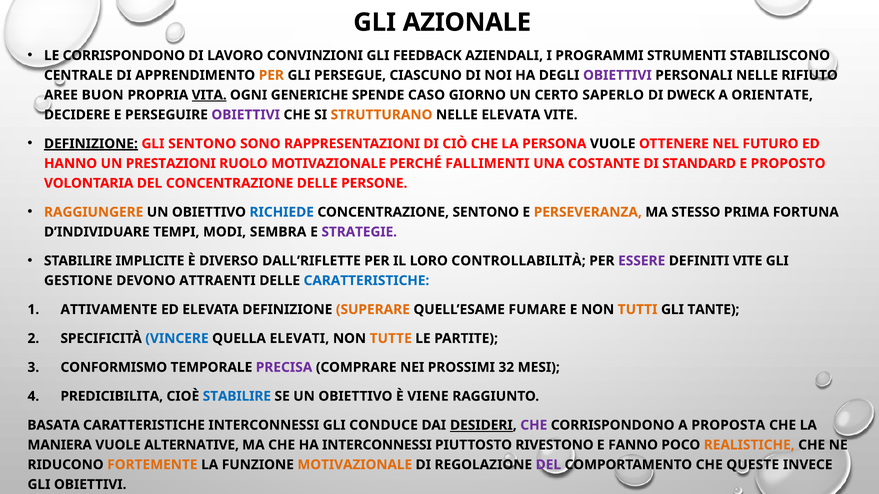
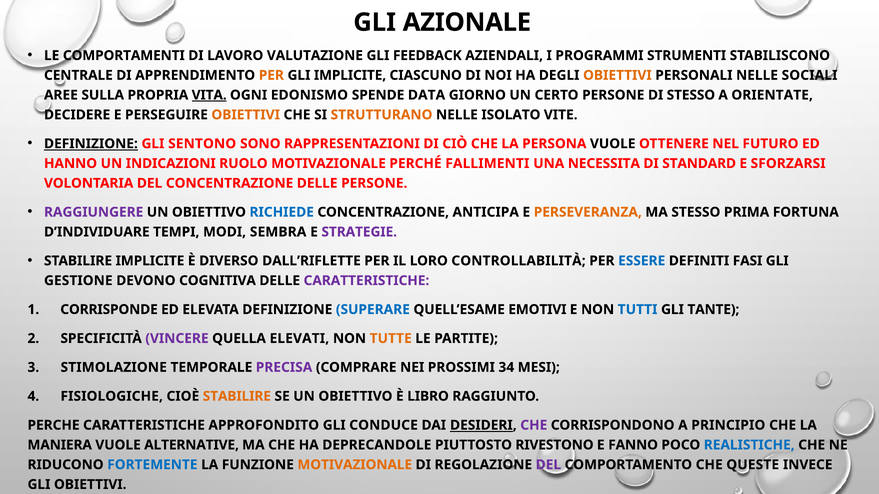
LE CORRISPONDONO: CORRISPONDONO -> COMPORTAMENTI (124, 56)
CONVINZIONI: CONVINZIONI -> VALUTAZIONE (315, 56)
GLI PERSEGUE: PERSEGUE -> IMPLICITE (350, 75)
OBIETTIVI colour: purple -> orange (617, 75)
RIFIUTO: RIFIUTO -> SOCIALI (810, 75)
BUON: BUON -> SULLA (103, 95)
GENERICHE: GENERICHE -> EDONISMO (309, 95)
CASO: CASO -> DATA (427, 95)
CERTO SAPERLO: SAPERLO -> PERSONE (613, 95)
DI DWECK: DWECK -> STESSO (691, 95)
OBIETTIVI colour: purple -> orange (246, 115)
NELLE ELEVATA: ELEVATA -> ISOLATO (511, 115)
DEFINIZIONE underline: present -> none (91, 144)
PRESTAZIONI: PRESTAZIONI -> INDICAZIONI (171, 164)
COSTANTE: COSTANTE -> NECESSITA (604, 164)
PROPOSTO: PROPOSTO -> SFORZARSI (788, 164)
RAGGIUNGERE colour: orange -> purple (94, 212)
CONCENTRAZIONE SENTONO: SENTONO -> ANTICIPA (486, 212)
ESSERE colour: purple -> blue (642, 261)
DEFINITI VITE: VITE -> FASI (748, 261)
ATTRAENTI: ATTRAENTI -> COGNITIVA (217, 281)
CARATTERISTICHE colour: blue -> purple (366, 281)
ATTIVAMENTE: ATTIVAMENTE -> CORRISPONDE (109, 310)
SUPERARE colour: orange -> blue (373, 310)
FUMARE: FUMARE -> EMOTIVI (537, 310)
TUTTI colour: orange -> blue (638, 310)
VINCERE colour: blue -> purple (177, 339)
CONFORMISMO: CONFORMISMO -> STIMOLAZIONE (114, 368)
32: 32 -> 34 (506, 368)
PREDICIBILITA: PREDICIBILITA -> FISIOLOGICHE (112, 397)
STABILIRE colour: blue -> orange (237, 397)
VIENE: VIENE -> LIBRO (428, 397)
BASATA: BASATA -> PERCHE (54, 426)
CARATTERISTICHE INTERCONNESSI: INTERCONNESSI -> APPROFONDITO (264, 426)
PROPOSTA: PROPOSTA -> PRINCIPIO (728, 426)
HA INTERCONNESSI: INTERCONNESSI -> DEPRECANDOLE (377, 445)
REALISTICHE colour: orange -> blue (749, 445)
FORTEMENTE colour: orange -> blue (152, 465)
